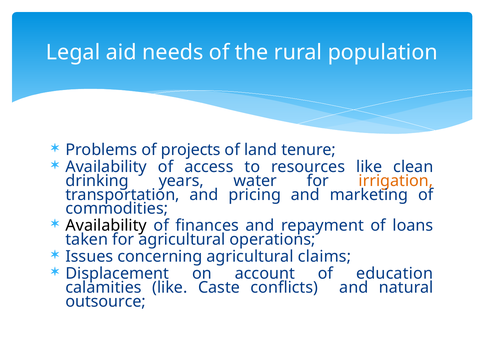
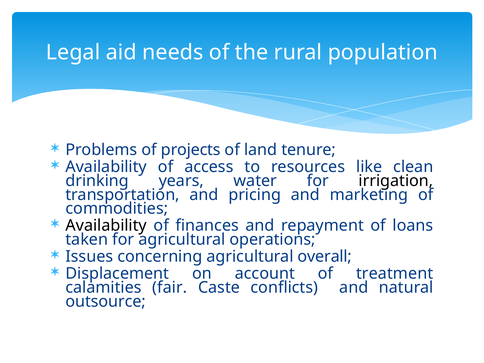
irrigation colour: orange -> black (396, 181)
claims: claims -> overall (325, 257)
education: education -> treatment (395, 273)
calamities like: like -> fair (170, 287)
